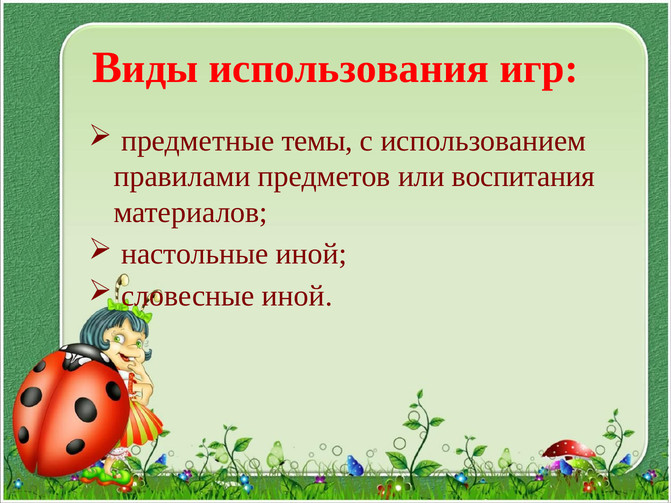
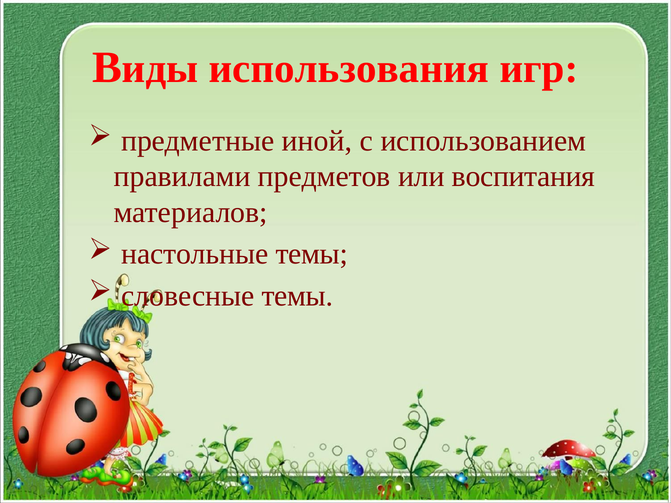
темы: темы -> иной (317, 141)
настольные иной: иной -> темы (312, 254)
словесные иной: иной -> темы (297, 296)
